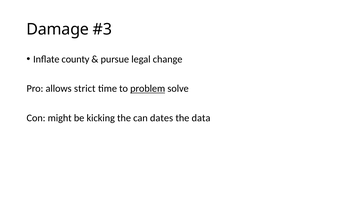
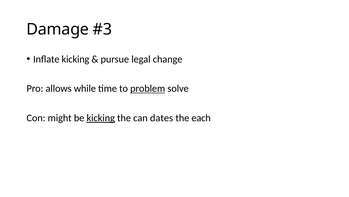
Inflate county: county -> kicking (75, 59)
strict: strict -> while (85, 88)
kicking underline: none -> present (101, 118)
data: data -> each (201, 118)
